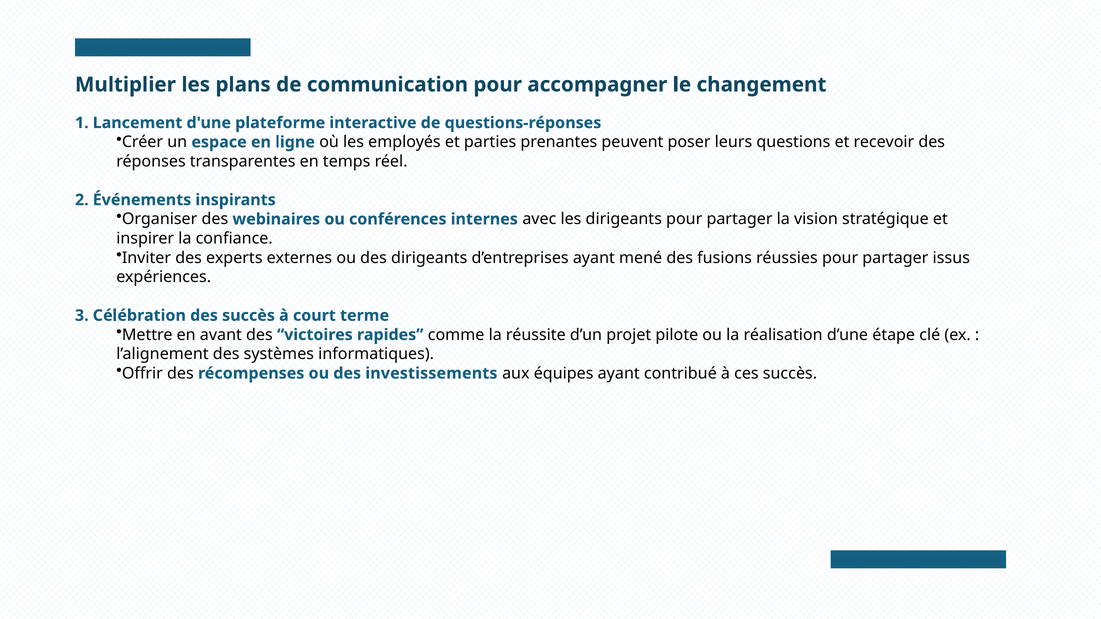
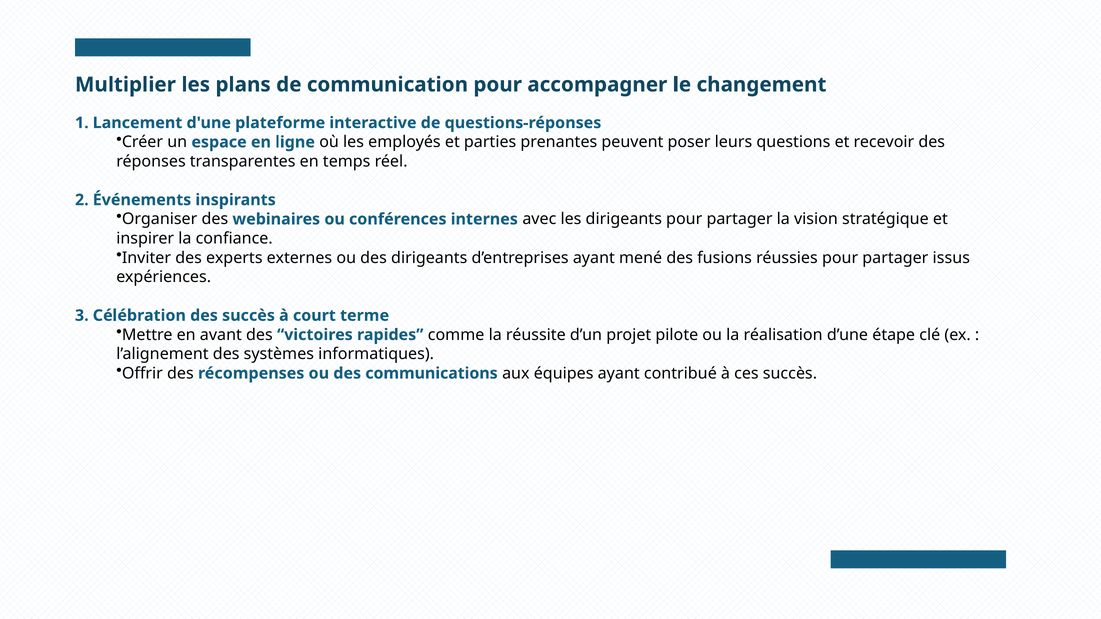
investissements: investissements -> communications (431, 374)
